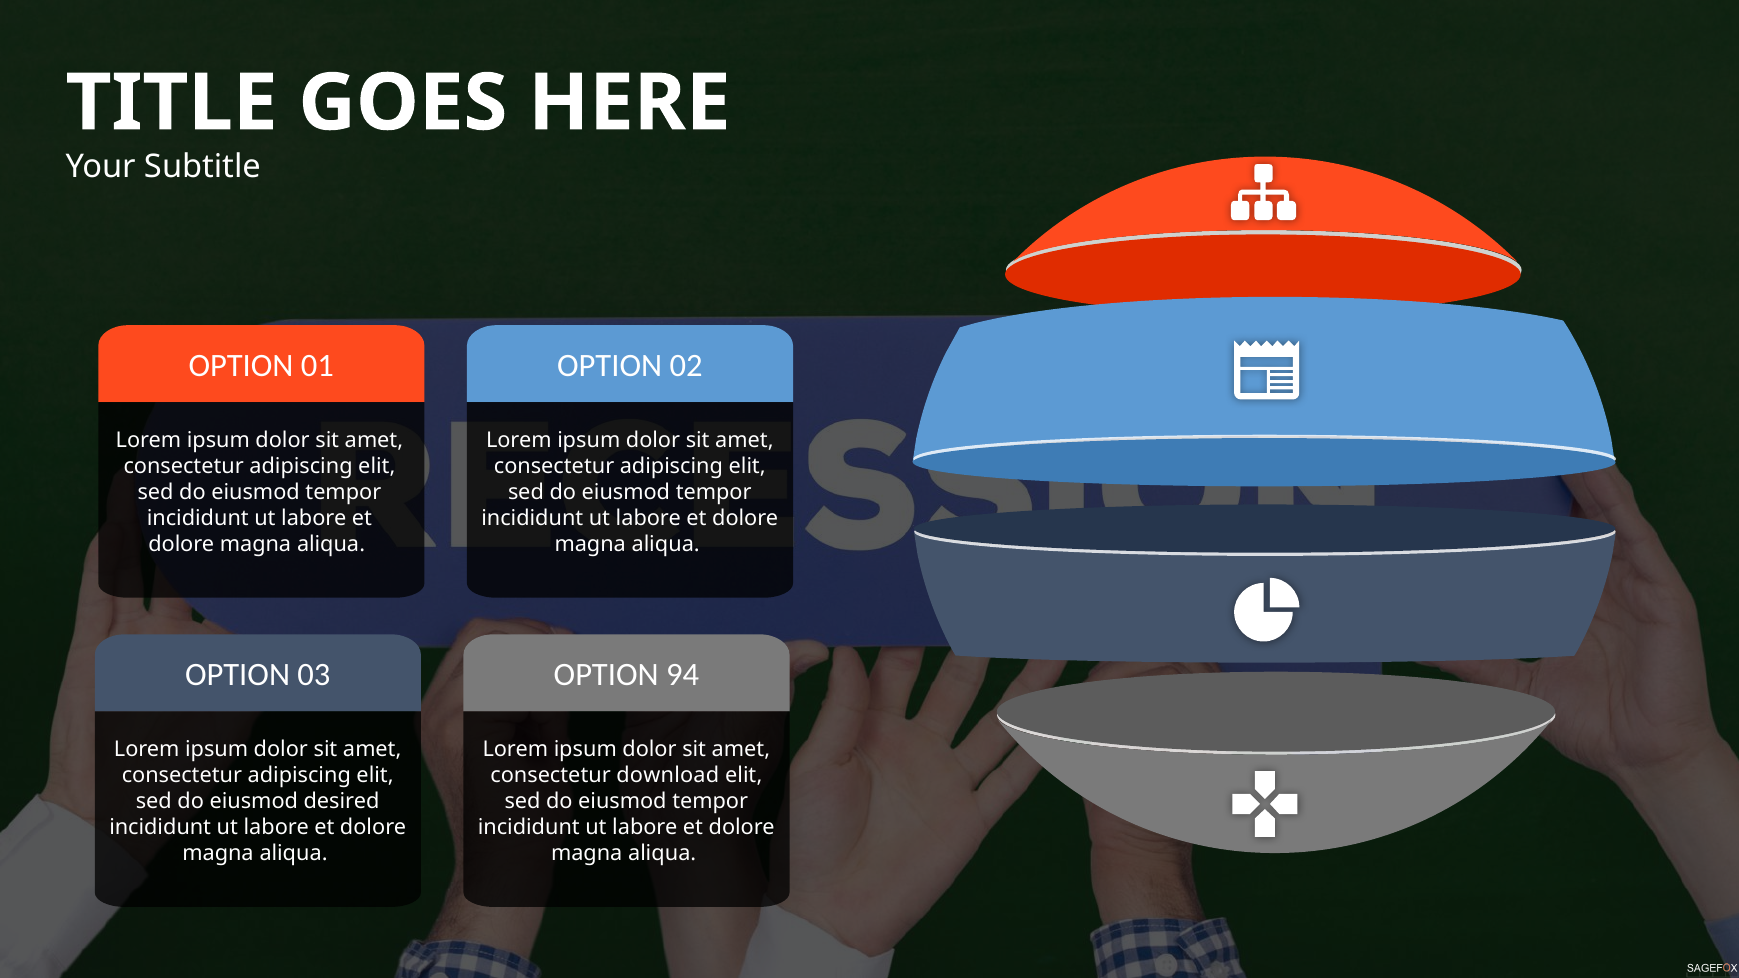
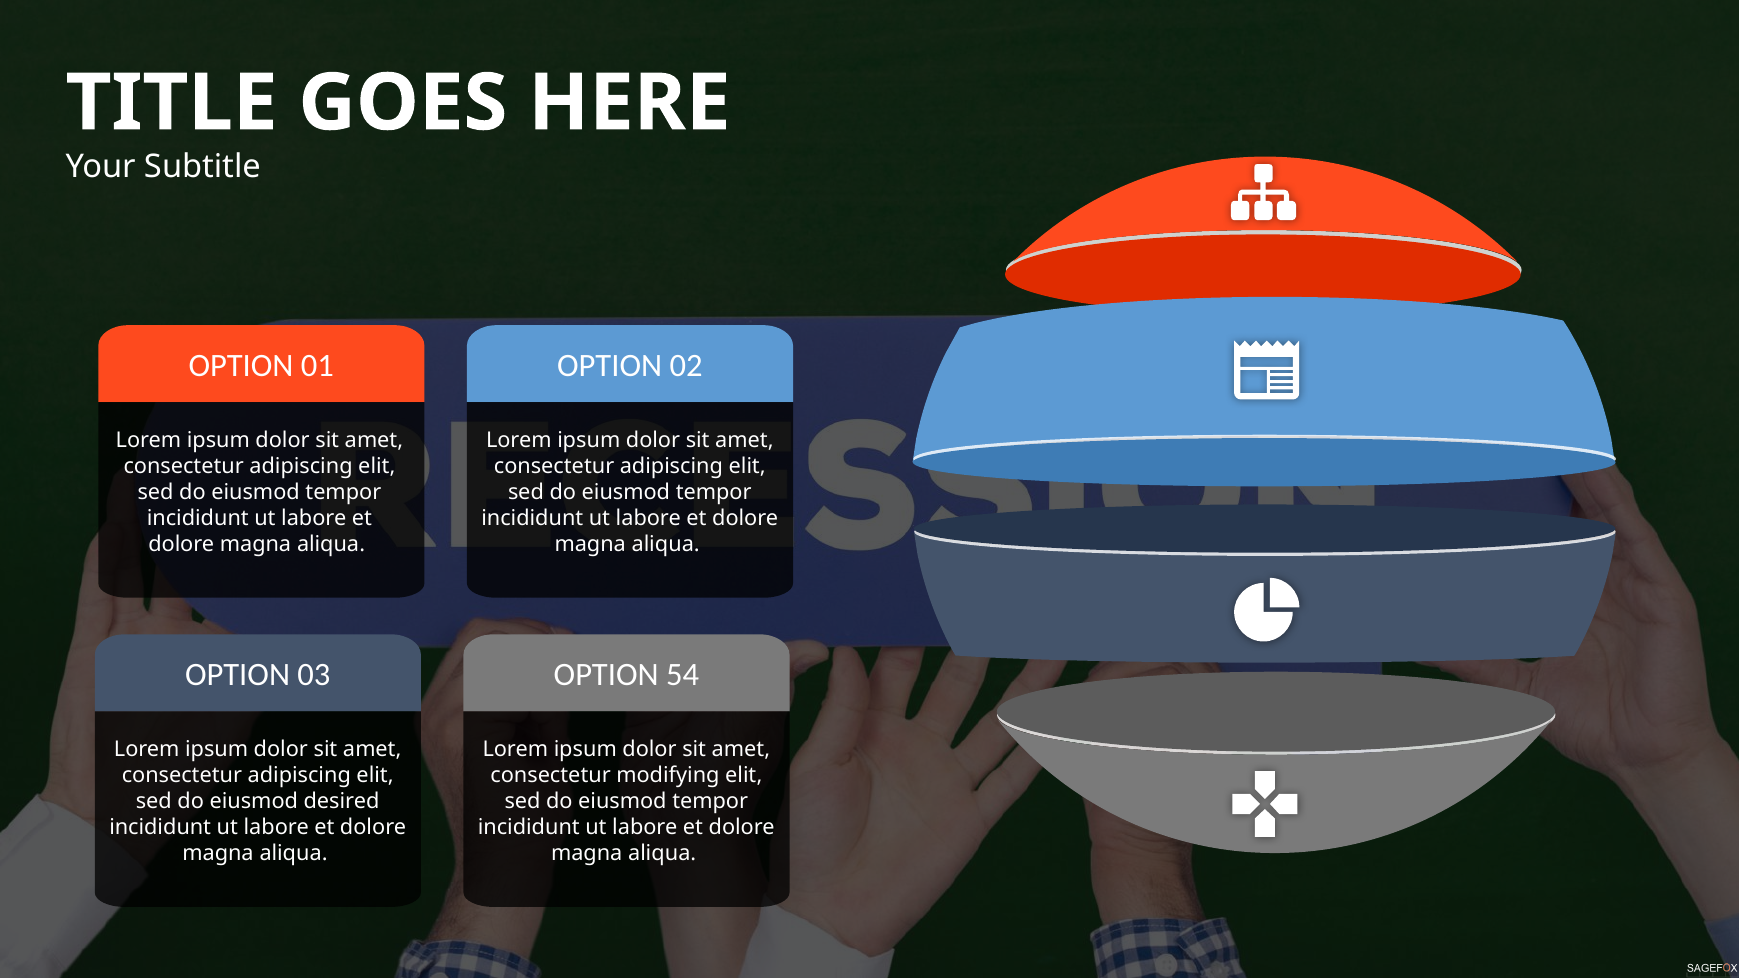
94: 94 -> 54 (683, 675)
download: download -> modifying (668, 775)
